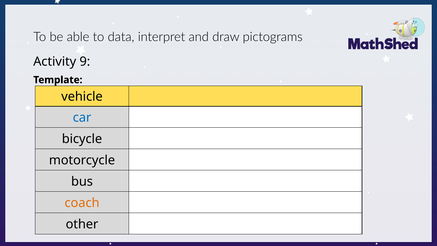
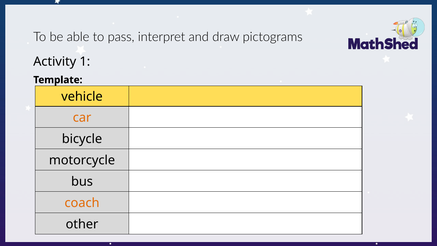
data: data -> pass (121, 37)
9: 9 -> 1 (85, 61)
car colour: blue -> orange (82, 118)
